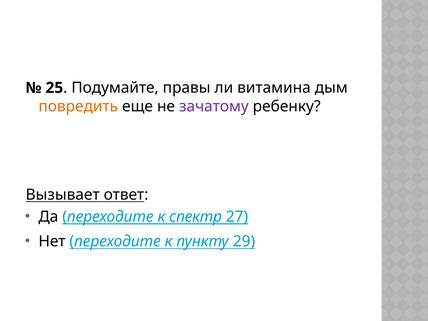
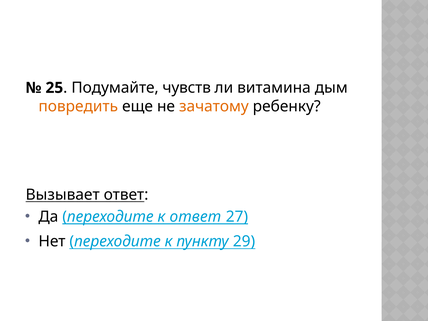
правы: правы -> чувств (187, 88)
зачатому colour: purple -> orange (214, 106)
к спектр: спектр -> ответ (195, 217)
